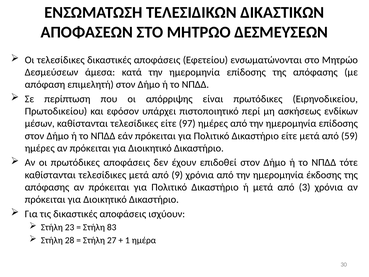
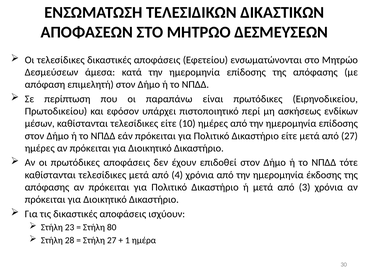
απόρριψης: απόρριψης -> παραπάνω (169, 99)
97: 97 -> 10 (187, 123)
από 59: 59 -> 27 (349, 136)
9: 9 -> 4 (177, 175)
83: 83 -> 80 (112, 227)
